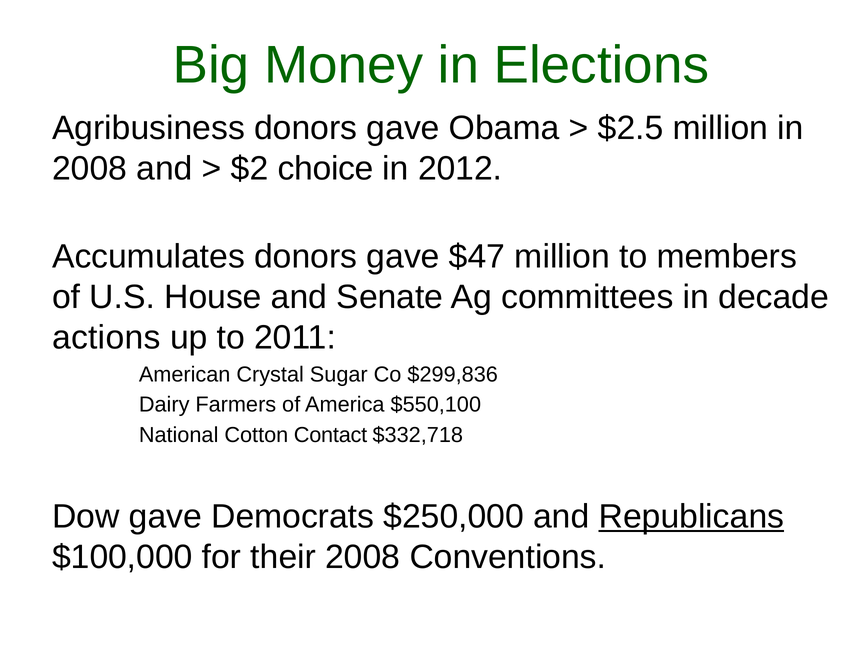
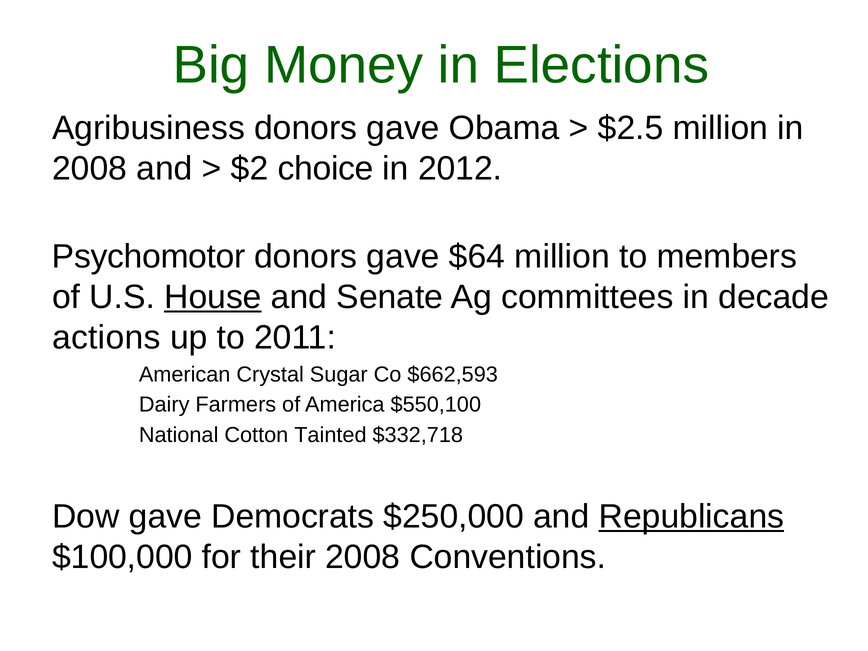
Accumulates: Accumulates -> Psychomotor (149, 257)
$47: $47 -> $64 (477, 257)
House underline: none -> present (213, 297)
$299,836: $299,836 -> $662,593 (453, 374)
Contact: Contact -> Tainted (330, 435)
